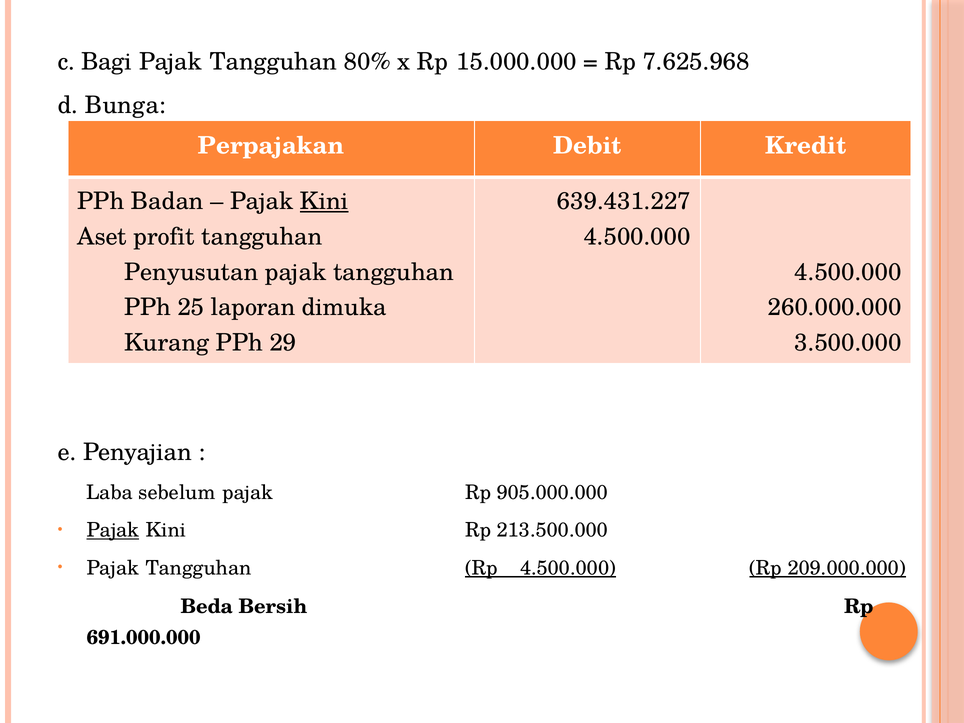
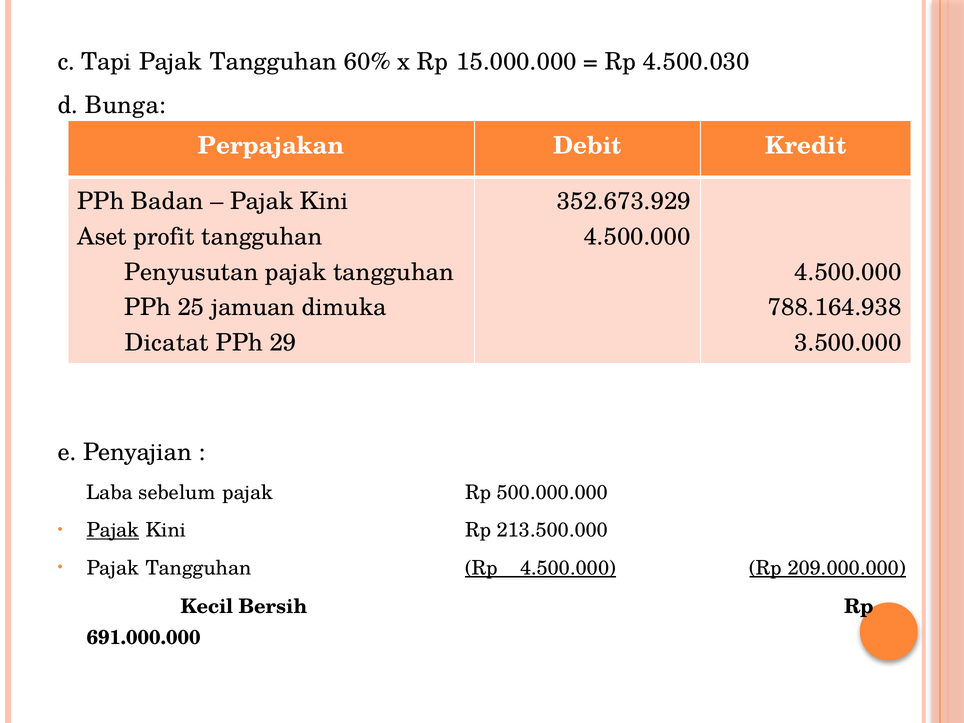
Bagi: Bagi -> Tapi (106, 62)
80%: 80% -> 60% (367, 62)
7.625.968: 7.625.968 -> 4.500.030 (696, 62)
Kini underline: present -> none (324, 201)
639.431.227: 639.431.227 -> 352.673.929 (624, 201)
laporan: laporan -> jamuan (253, 307)
260.000.000: 260.000.000 -> 788.164.938 (835, 307)
Kurang: Kurang -> Dicatat (167, 343)
905.000.000: 905.000.000 -> 500.000.000 (552, 493)
Beda: Beda -> Kecil (207, 606)
